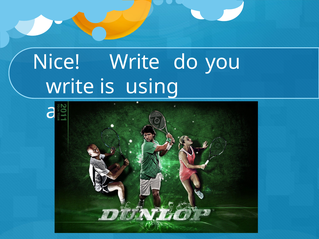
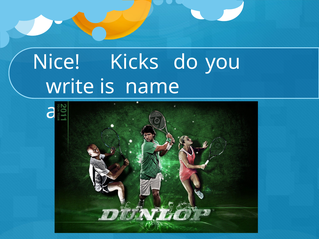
Nice Write: Write -> Kicks (134, 62)
using: using -> name (152, 87)
